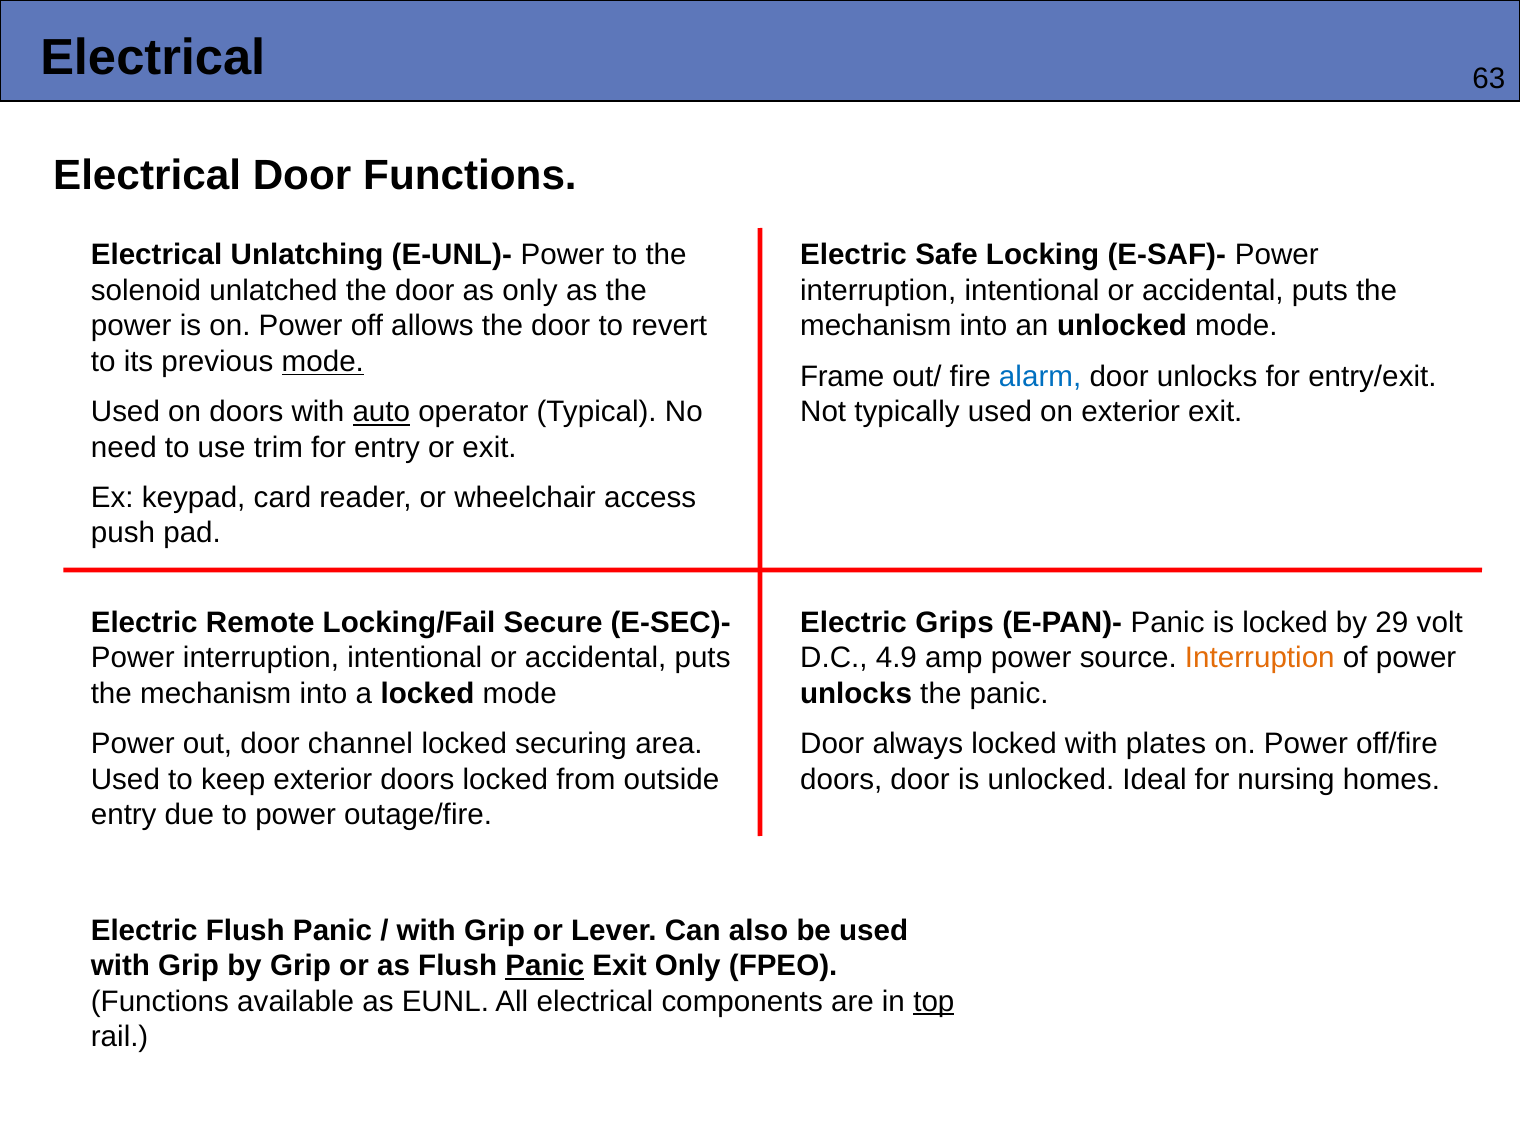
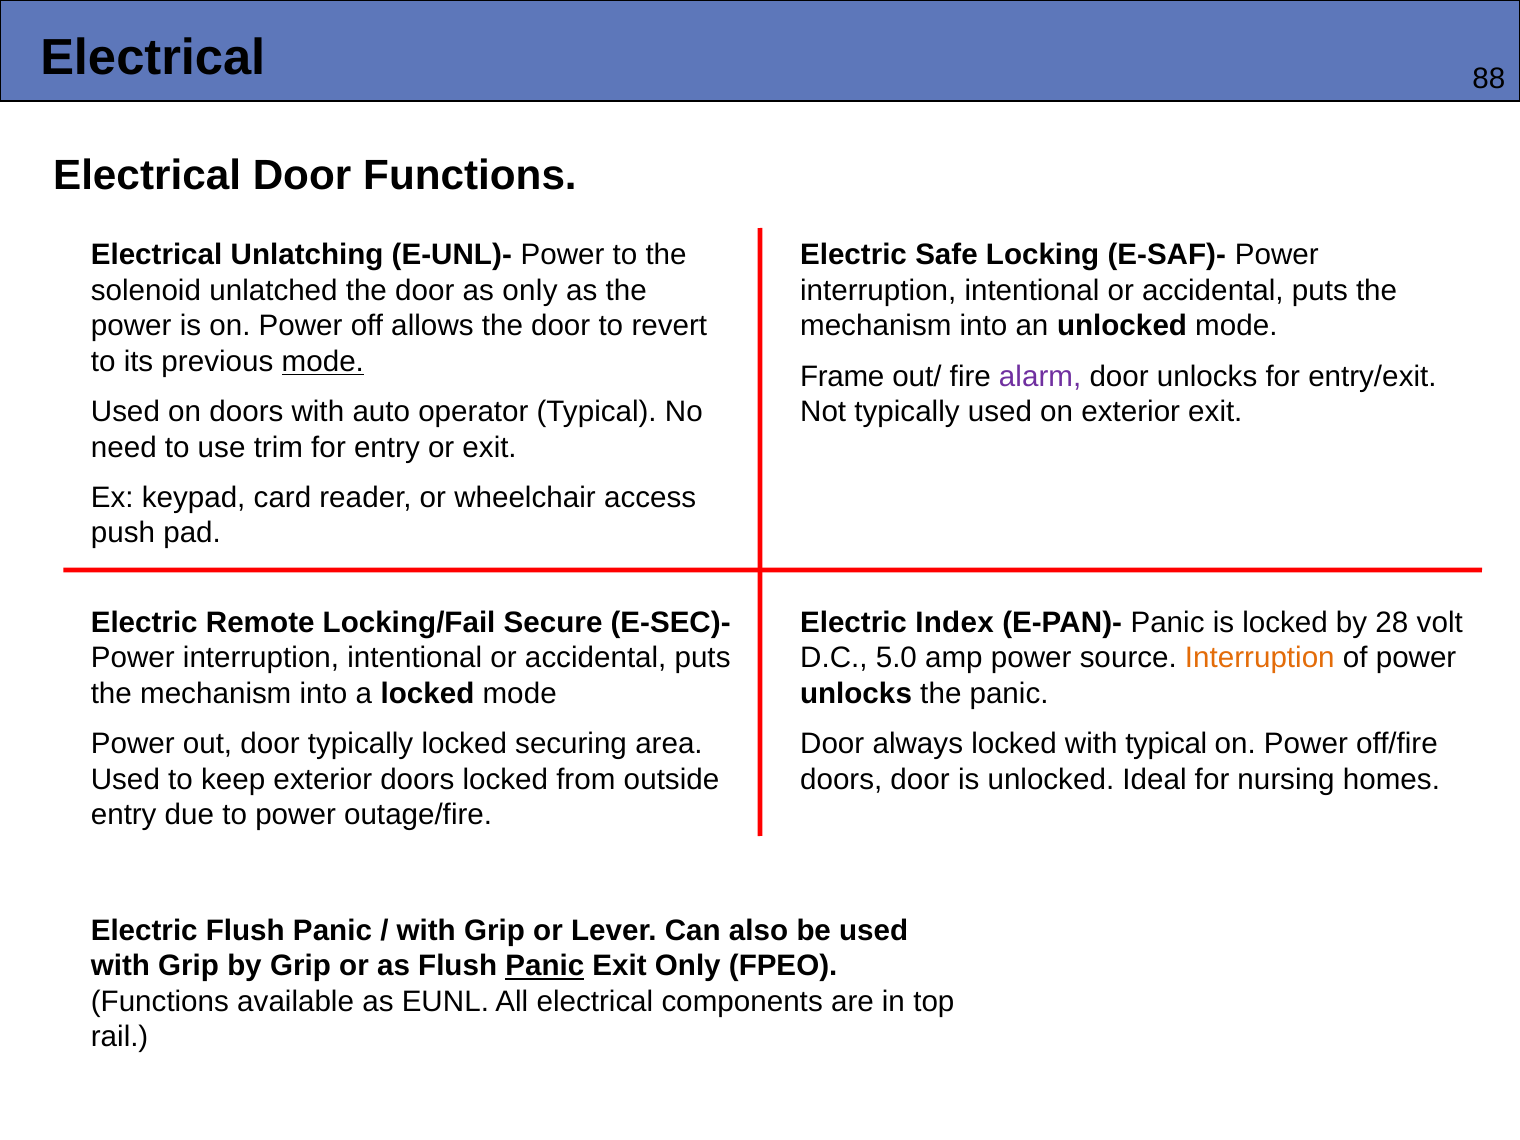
63: 63 -> 88 (1489, 79)
alarm colour: blue -> purple (1040, 376)
auto underline: present -> none (381, 412)
Grips: Grips -> Index (955, 623)
29: 29 -> 28 (1392, 623)
4.9: 4.9 -> 5.0 (896, 658)
door channel: channel -> typically (361, 744)
with plates: plates -> typical (1166, 744)
top underline: present -> none (934, 1001)
